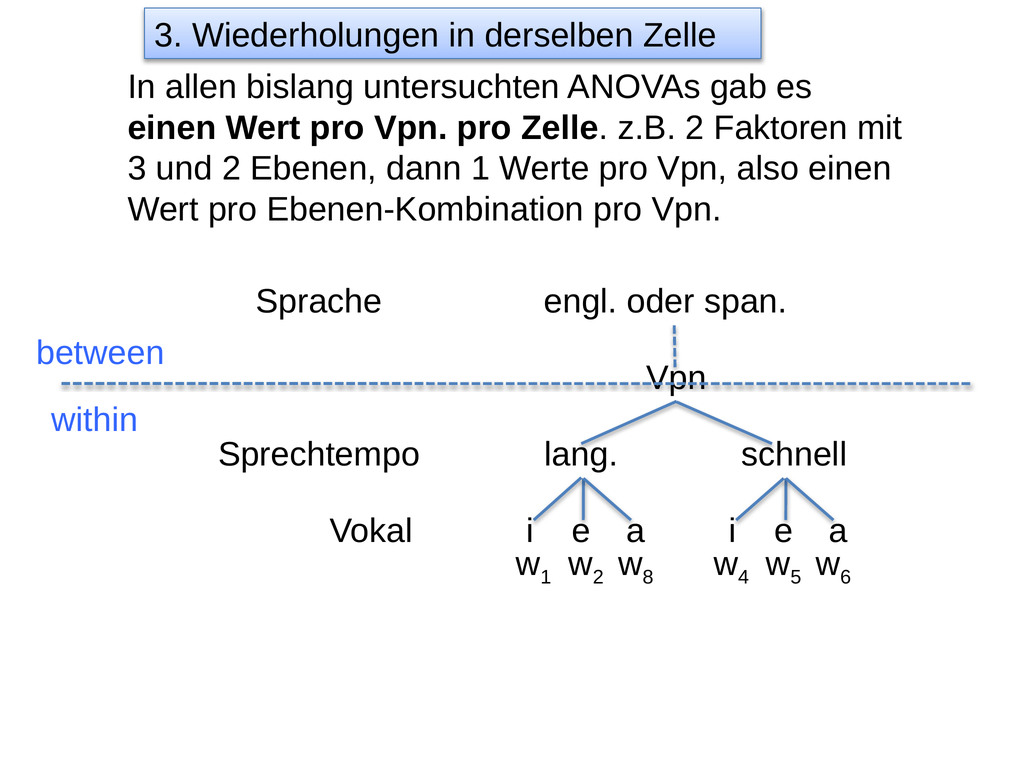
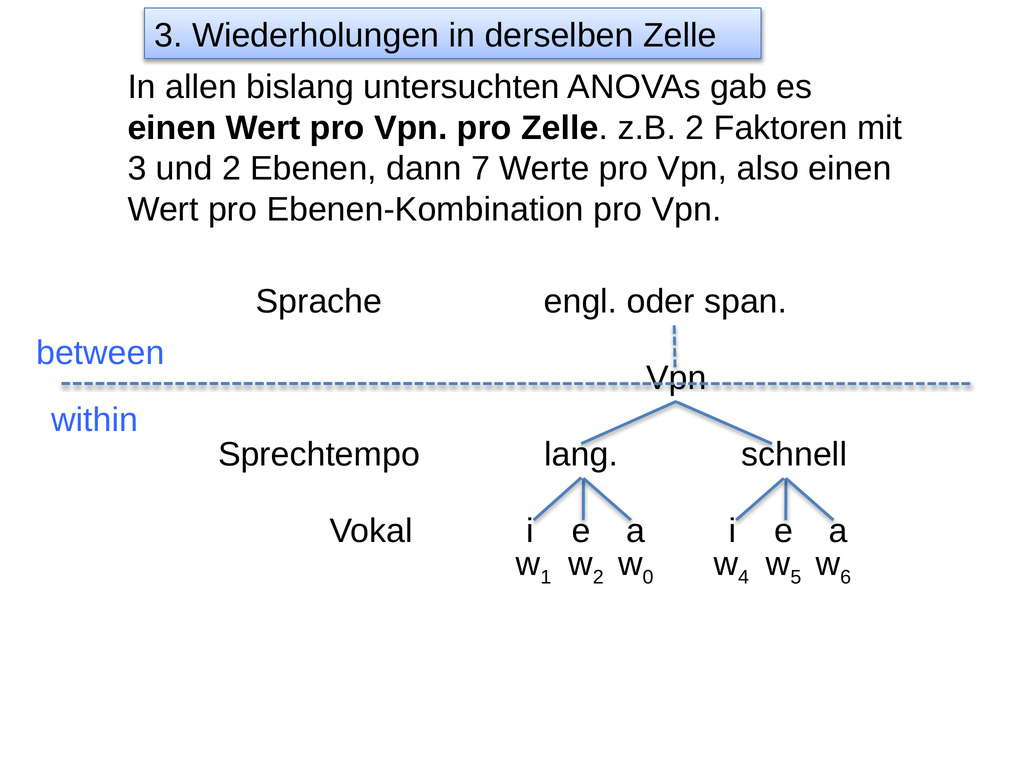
dann 1: 1 -> 7 (481, 169)
8: 8 -> 0 (648, 578)
